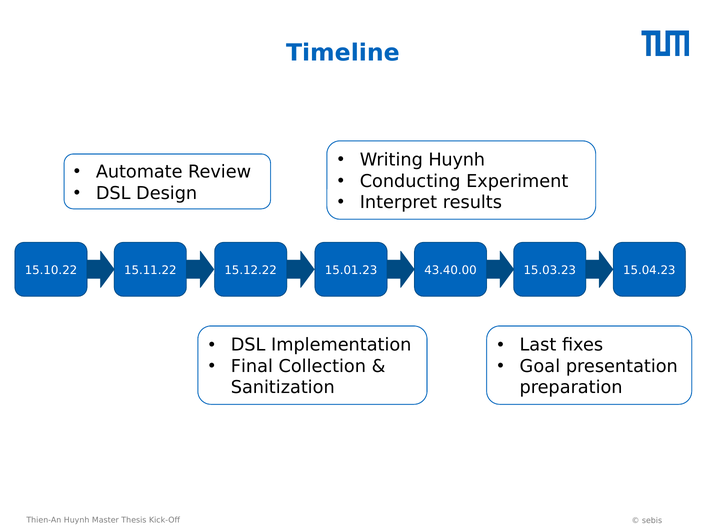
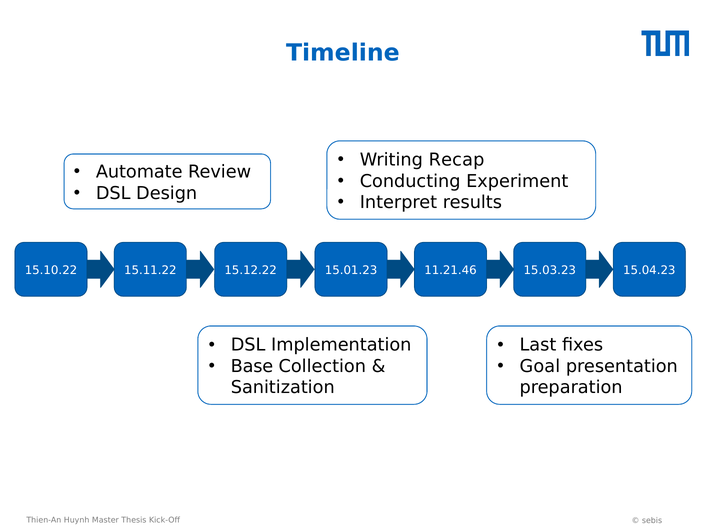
Writing Huynh: Huynh -> Recap (457, 160)
43.40.00: 43.40.00 -> 11.21.46 (450, 270)
Final: Final -> Base (252, 366)
